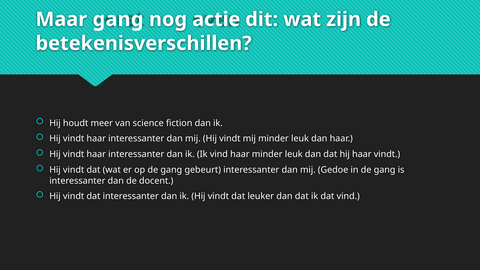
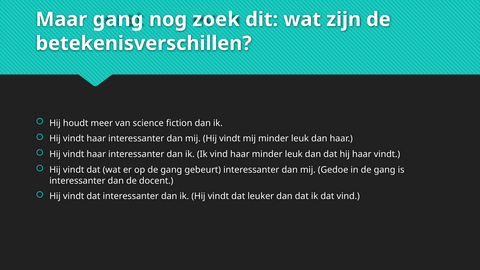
actie: actie -> zoek (216, 19)
